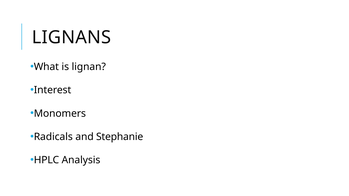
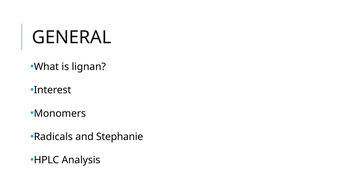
LIGNANS: LIGNANS -> GENERAL (72, 37)
